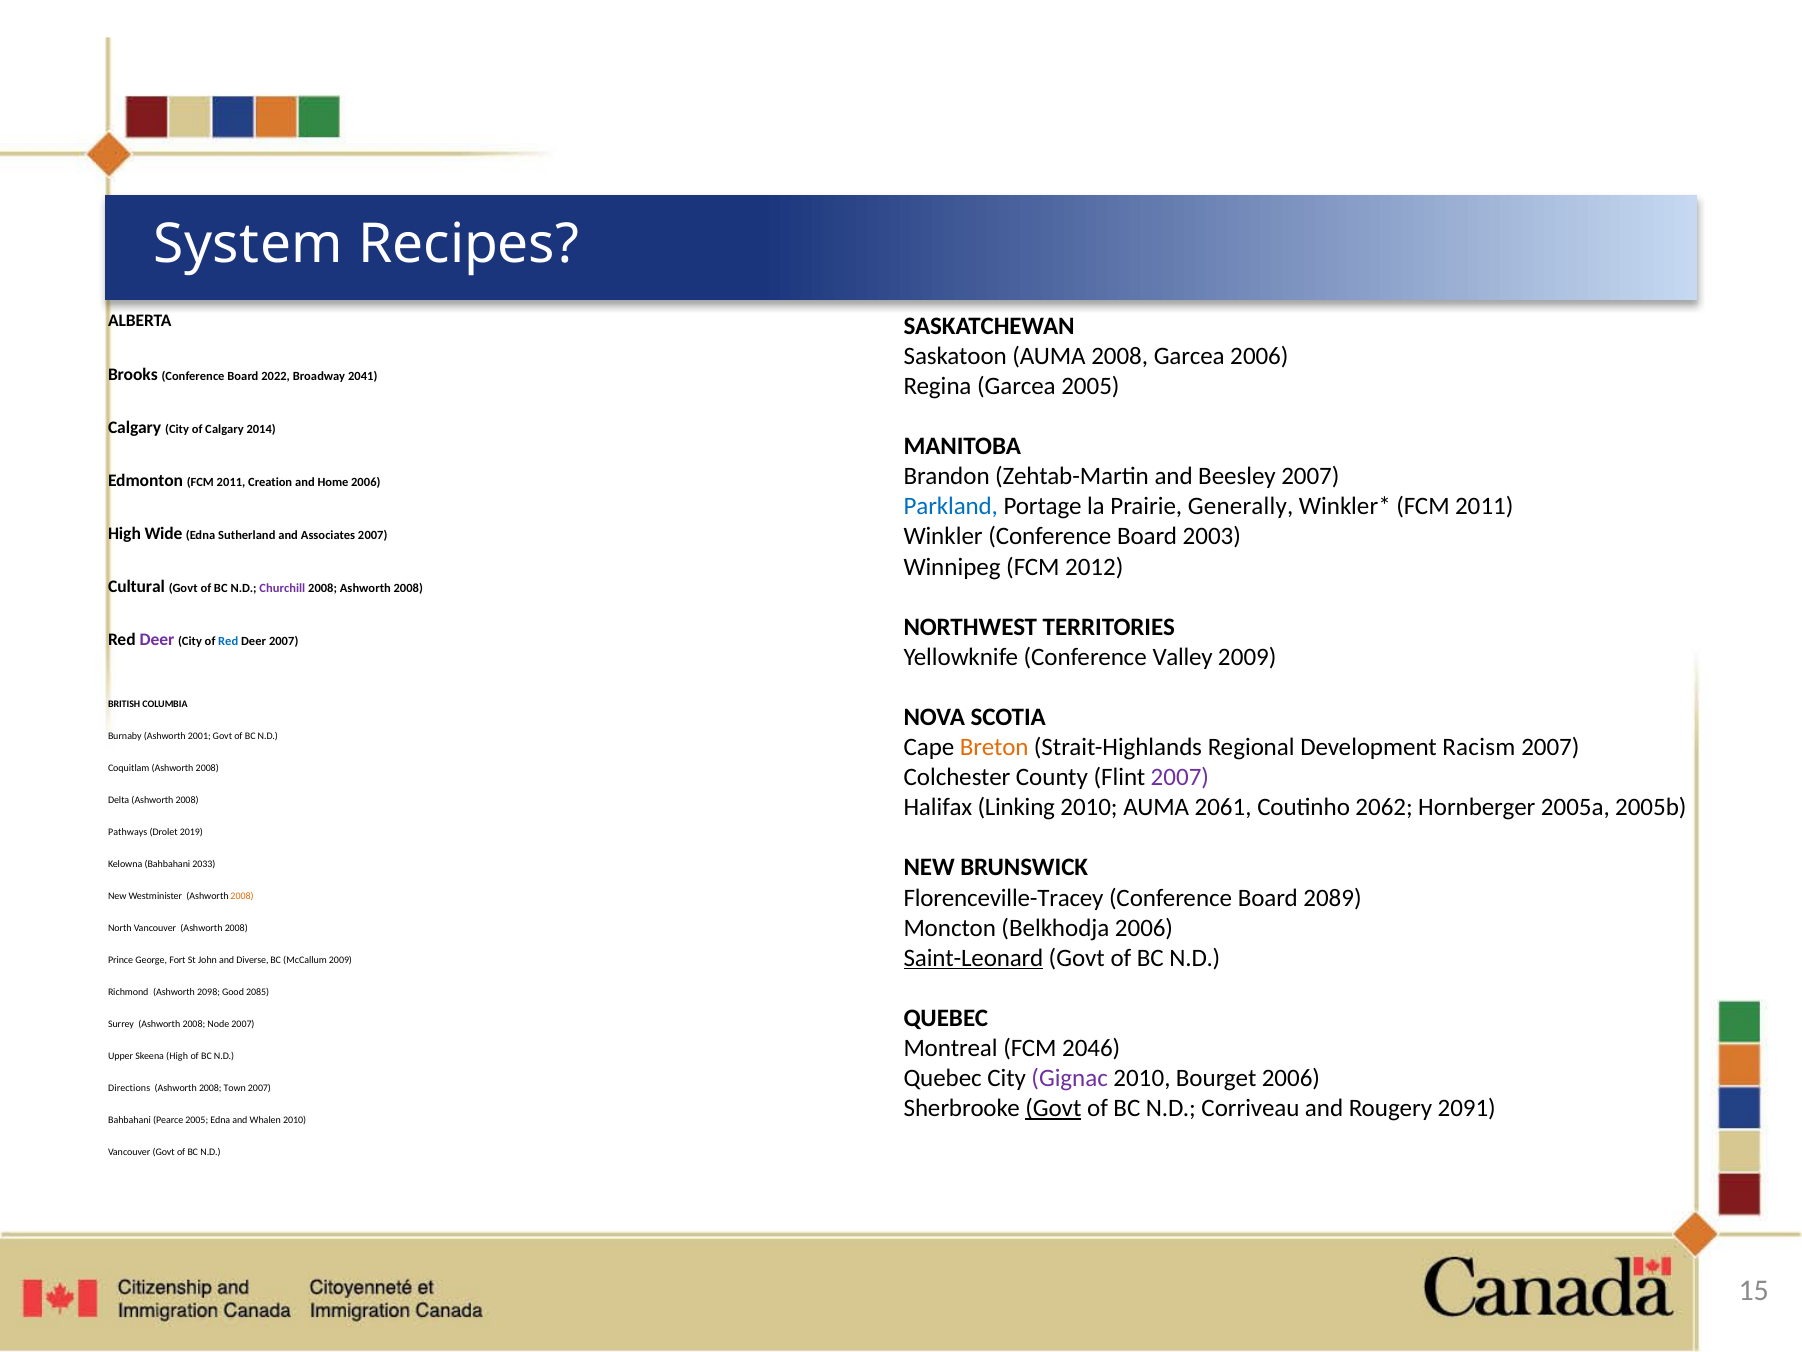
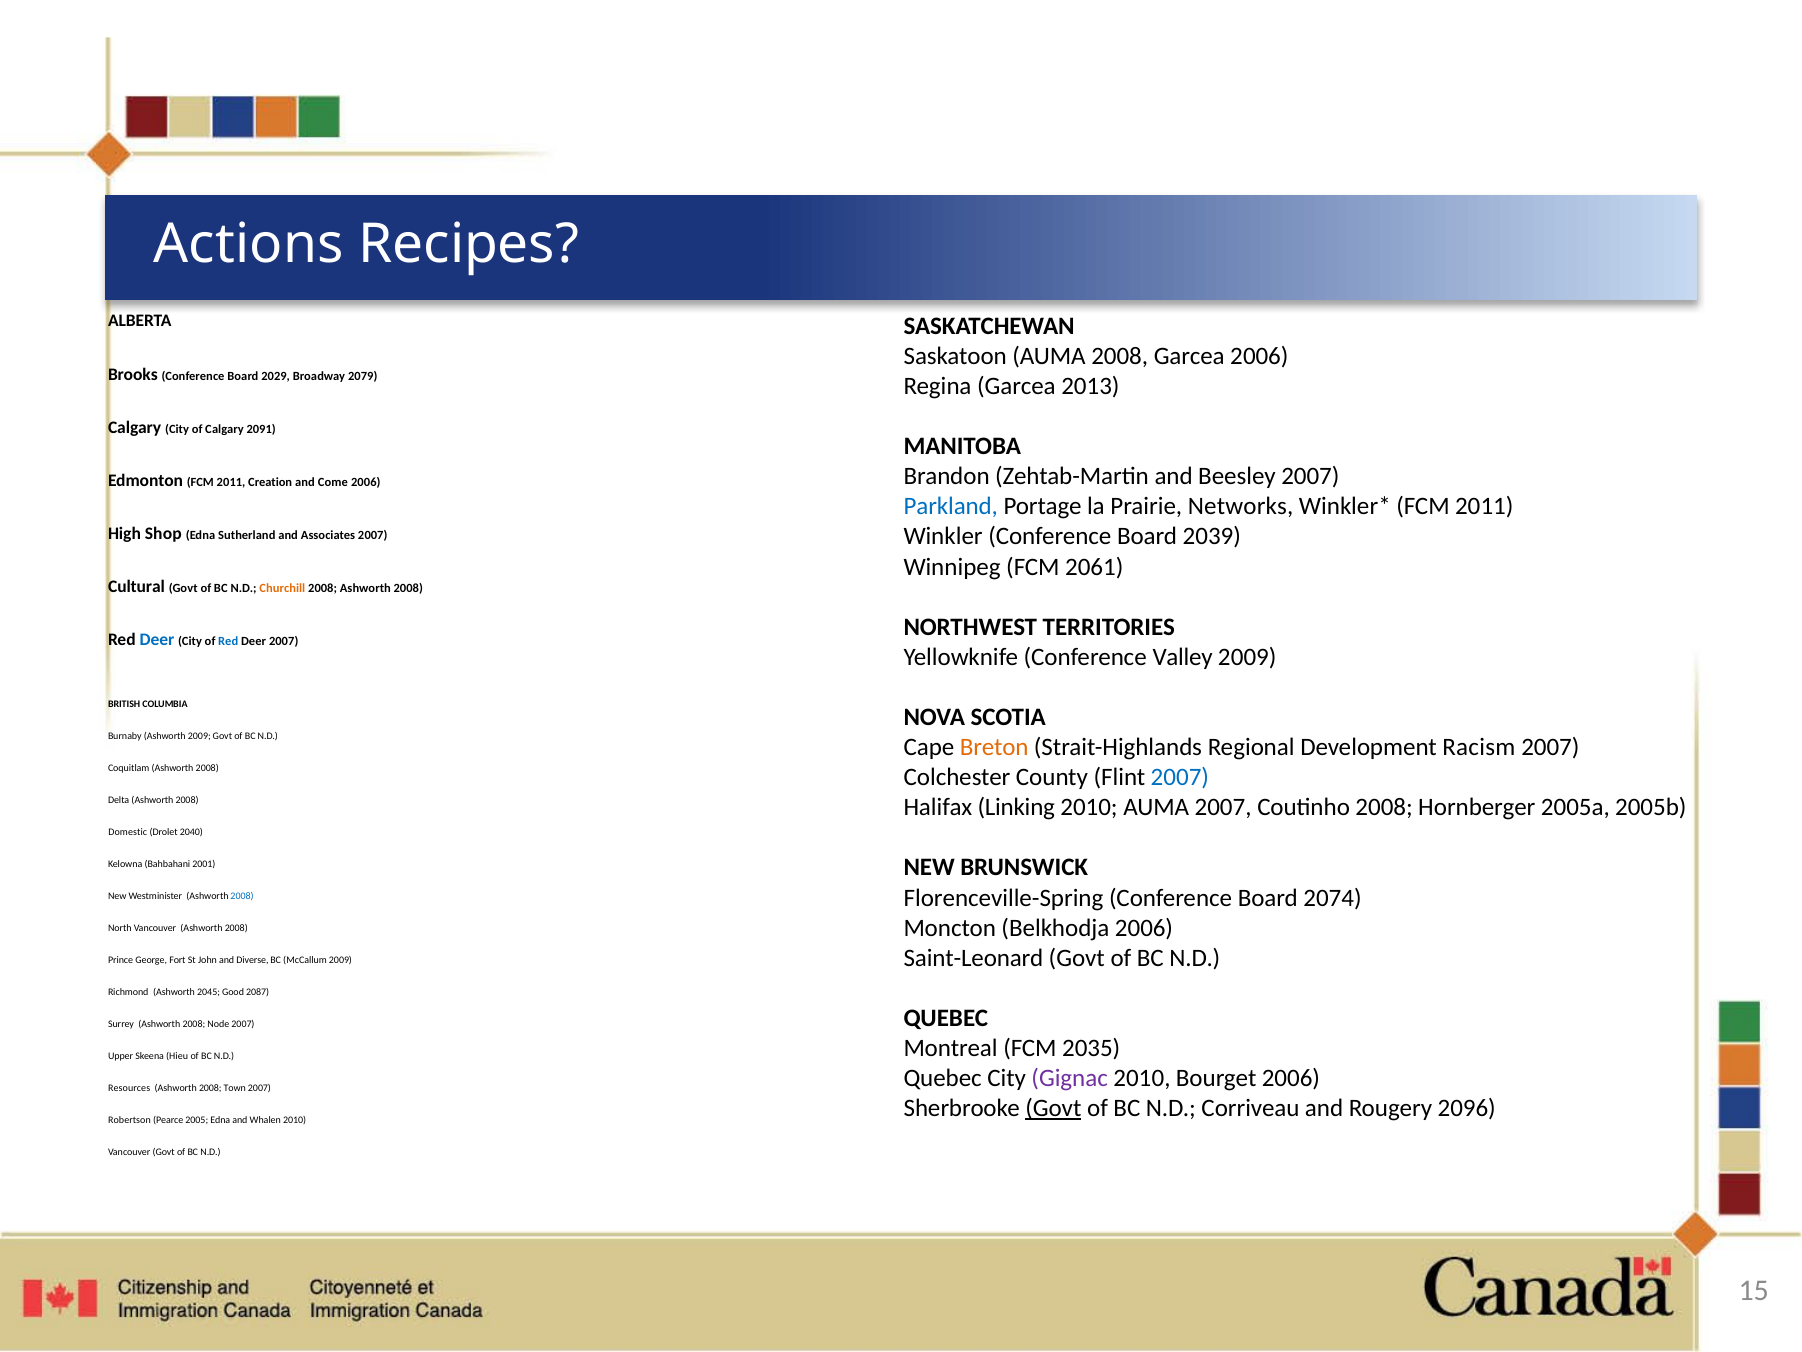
System: System -> Actions (249, 244)
2022: 2022 -> 2029 (276, 376)
2041: 2041 -> 2079 (363, 376)
Garcea 2005: 2005 -> 2013 (1090, 386)
2014: 2014 -> 2091 (261, 429)
Home: Home -> Come (333, 482)
Generally: Generally -> Networks (1241, 506)
Wide: Wide -> Shop (163, 533)
2003: 2003 -> 2039 (1212, 536)
2012: 2012 -> 2061 (1094, 567)
Churchill colour: purple -> orange (282, 588)
Deer colour: purple -> blue (157, 639)
Ashworth 2001: 2001 -> 2009 (199, 735)
2007 colour: purple -> blue (1180, 777)
AUMA 2061: 2061 -> 2007 (1223, 807)
Coutinho 2062: 2062 -> 2008 (1384, 807)
Pathways: Pathways -> Domestic (128, 831)
2019: 2019 -> 2040 (191, 831)
2033: 2033 -> 2001 (204, 863)
Florenceville-Tracey: Florenceville-Tracey -> Florenceville-Spring (1003, 897)
2089: 2089 -> 2074 (1333, 897)
2008 colour: orange -> blue (242, 895)
Saint-Leonard underline: present -> none (973, 958)
2098: 2098 -> 2045 (209, 991)
2085: 2085 -> 2087 (258, 991)
2046: 2046 -> 2035 (1091, 1048)
Skeena High: High -> Hieu (177, 1055)
Directions: Directions -> Resources (129, 1087)
2091: 2091 -> 2096 (1467, 1108)
Bahbahani: Bahbahani -> Robertson (129, 1119)
